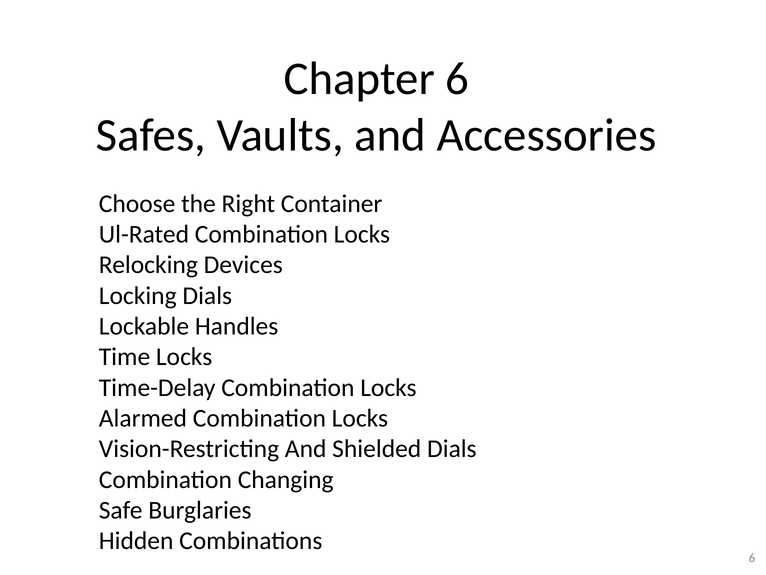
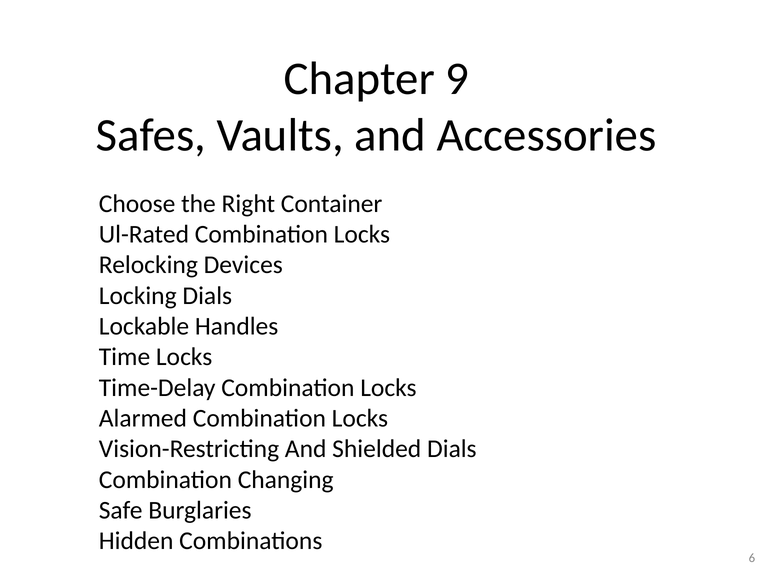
Chapter 6: 6 -> 9 (457, 79)
